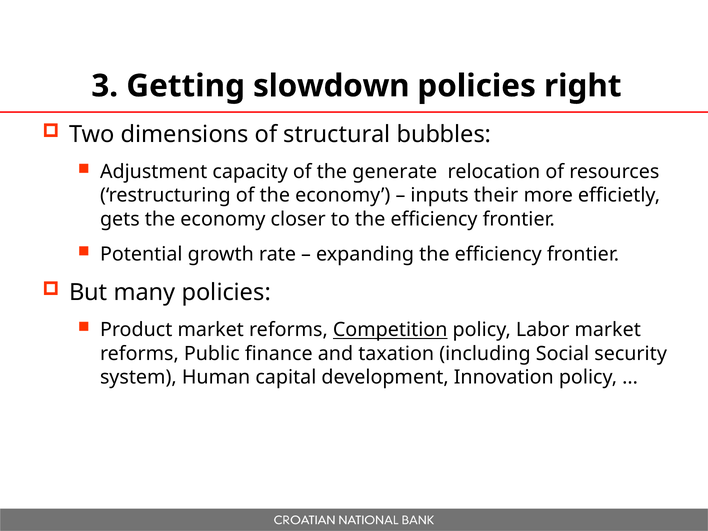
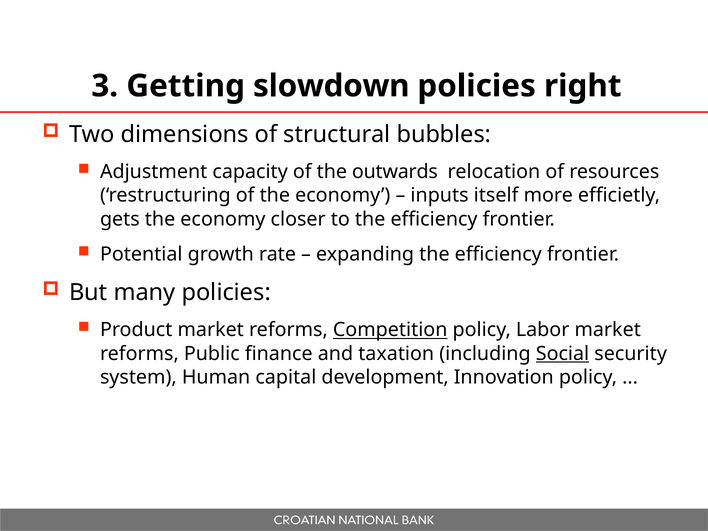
generate: generate -> outwards (395, 172)
their: their -> itself (496, 195)
Social underline: none -> present (563, 354)
